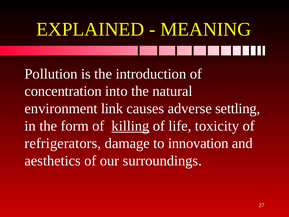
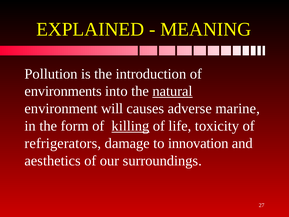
concentration: concentration -> environments (63, 91)
natural underline: none -> present (173, 91)
link: link -> will (112, 108)
settling: settling -> marine (238, 108)
